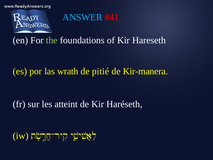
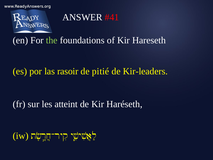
ANSWER colour: light blue -> white (82, 17)
wrath: wrath -> rasoir (68, 71)
Kir-manera: Kir-manera -> Kir-leaders (145, 71)
